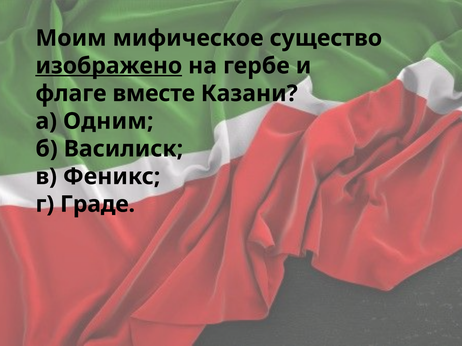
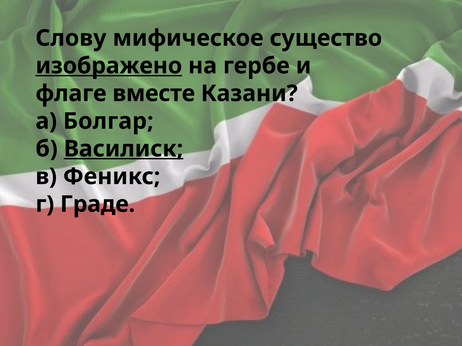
Моим: Моим -> Слову (71, 38)
Одним: Одним -> Болгар (108, 121)
Василиск underline: none -> present (123, 149)
